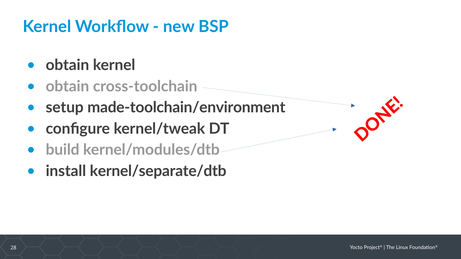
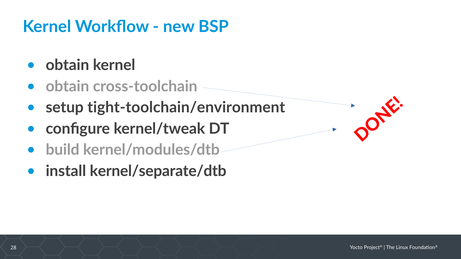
made-toolchain/environment: made-toolchain/environment -> tight-toolchain/environment (186, 108)
